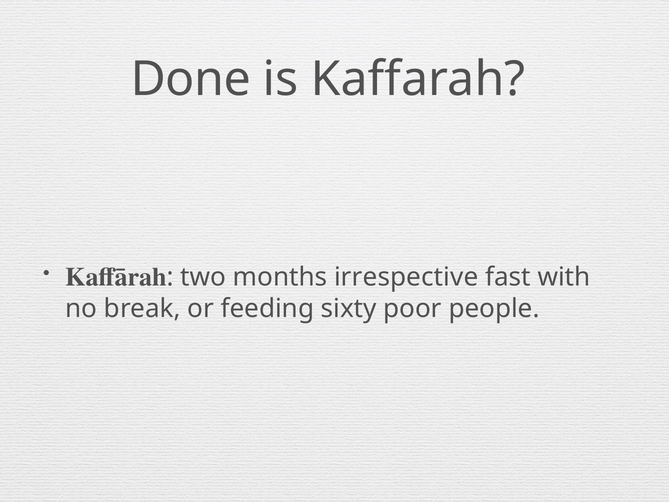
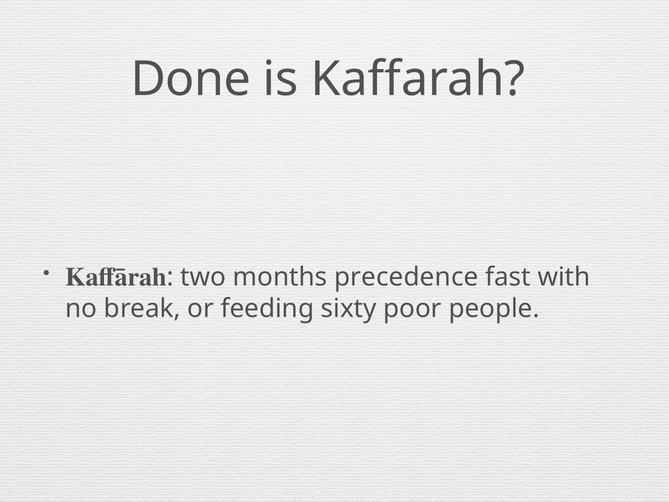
irrespective: irrespective -> precedence (406, 277)
